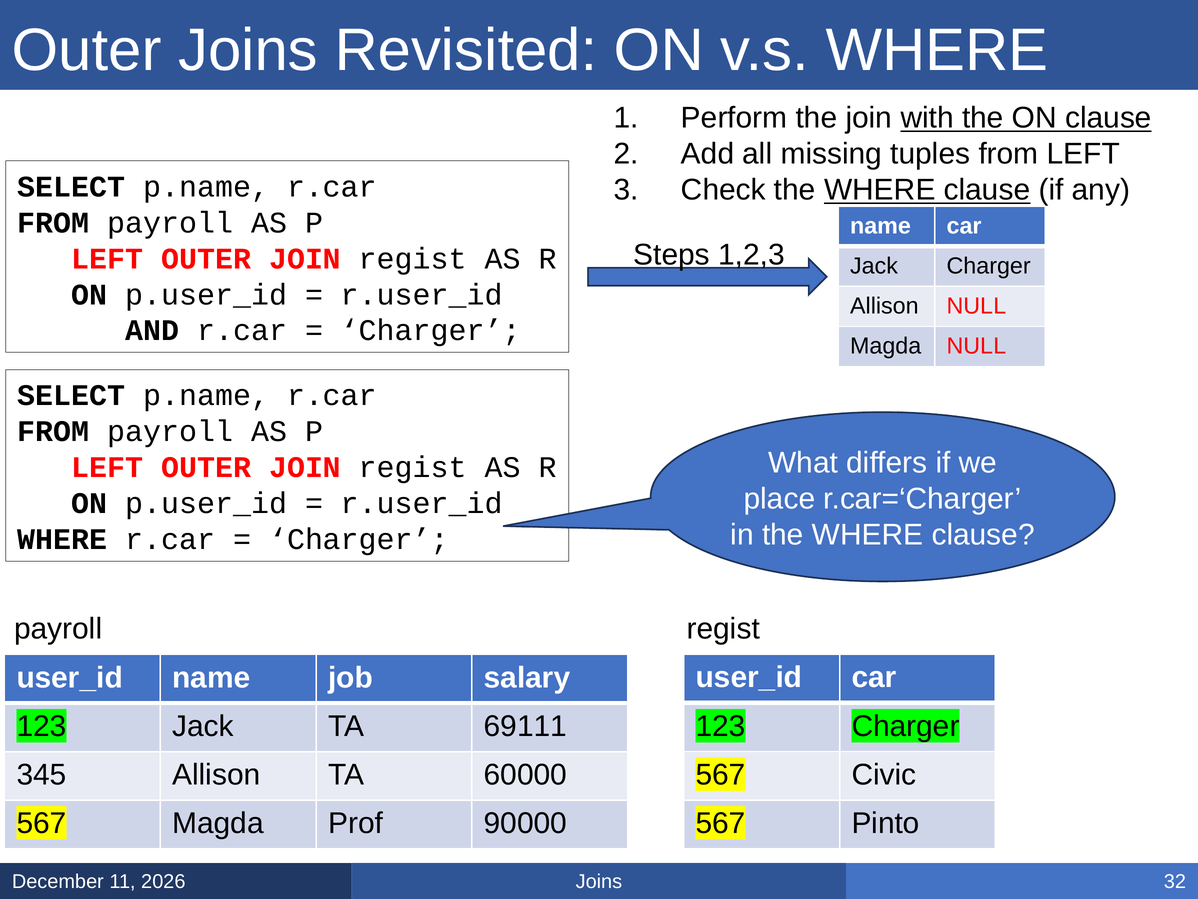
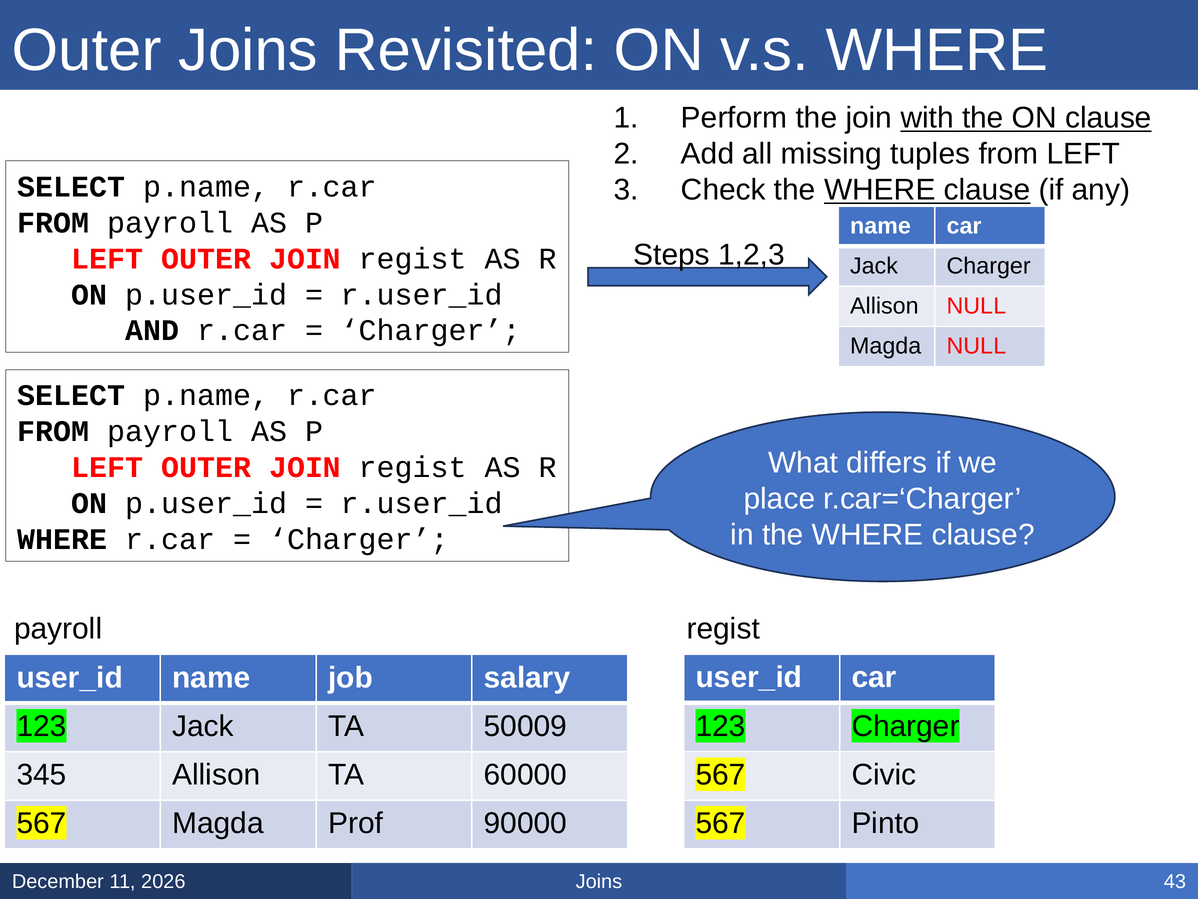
69111: 69111 -> 50009 (525, 726)
32: 32 -> 43 (1175, 881)
